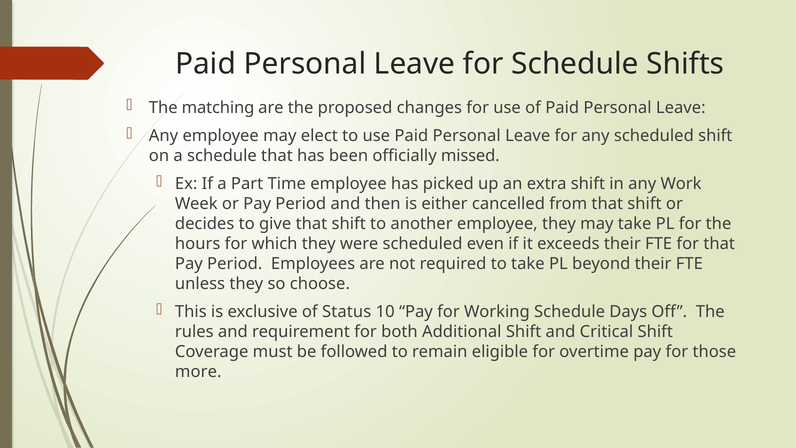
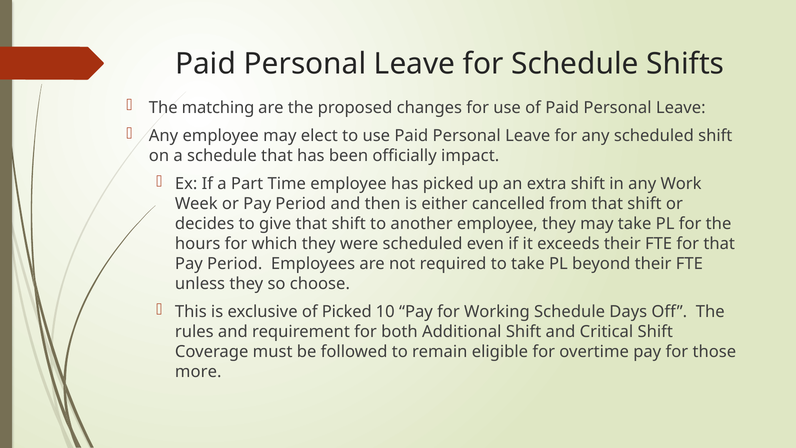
missed: missed -> impact (470, 156)
of Status: Status -> Picked (347, 312)
